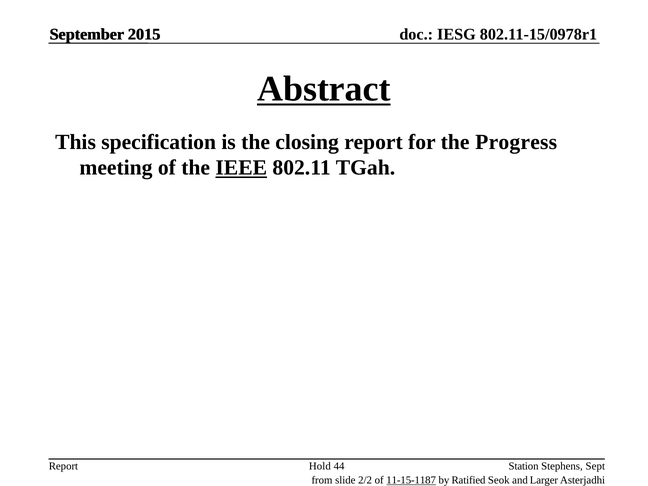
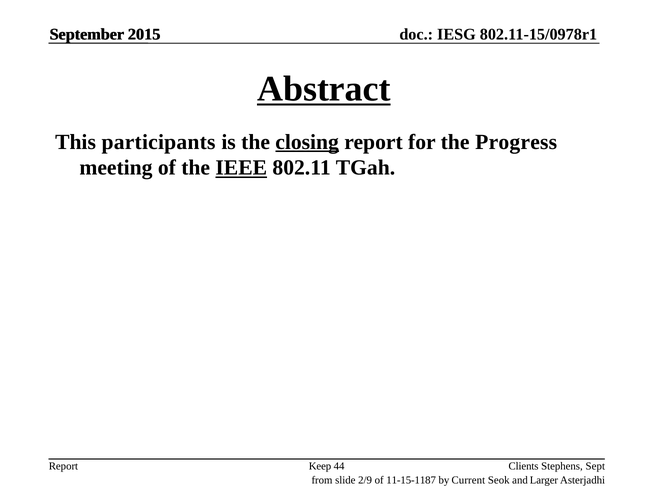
specification: specification -> participants (159, 142)
closing underline: none -> present (307, 142)
Hold: Hold -> Keep (320, 466)
Station: Station -> Clients (524, 466)
2/2: 2/2 -> 2/9 (365, 480)
11-15-1187 underline: present -> none (411, 480)
Ratified: Ratified -> Current (468, 480)
